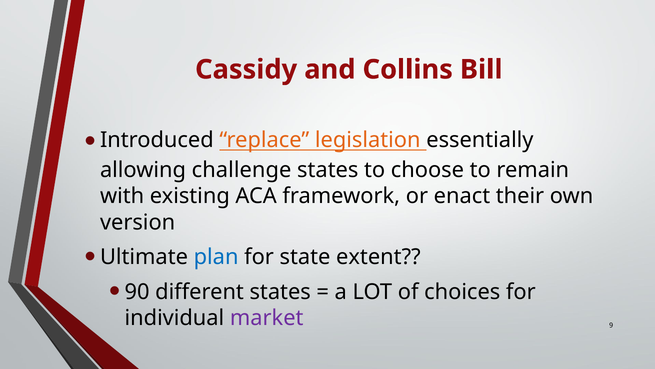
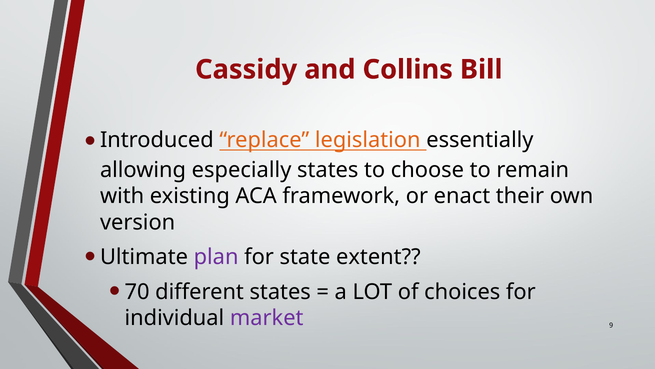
challenge: challenge -> especially (242, 170)
plan colour: blue -> purple (216, 257)
90: 90 -> 70 (137, 291)
